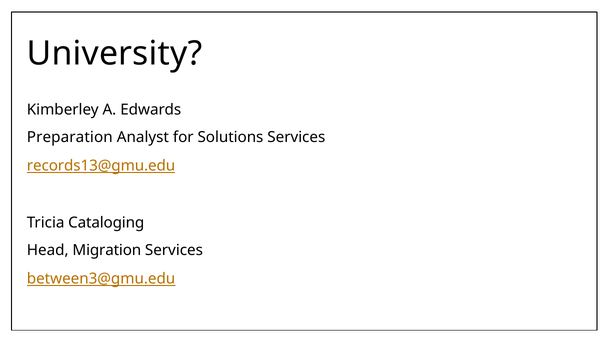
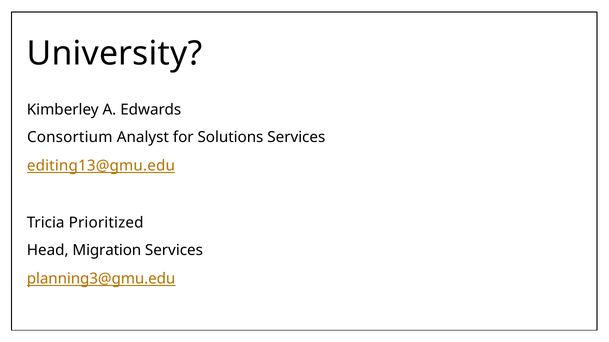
Preparation: Preparation -> Consortium (70, 137)
records13@gmu.edu: records13@gmu.edu -> editing13@gmu.edu (101, 166)
Cataloging: Cataloging -> Prioritized (106, 223)
between3@gmu.edu: between3@gmu.edu -> planning3@gmu.edu (101, 279)
